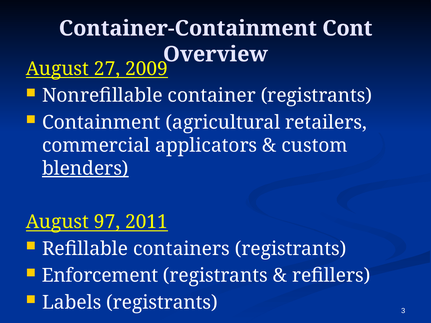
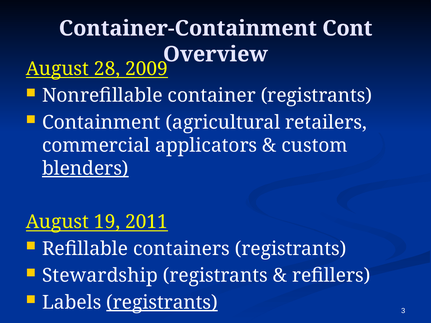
27: 27 -> 28 (107, 69)
97: 97 -> 19 (107, 222)
Enforcement: Enforcement -> Stewardship (100, 276)
registrants underline: none -> present (162, 303)
